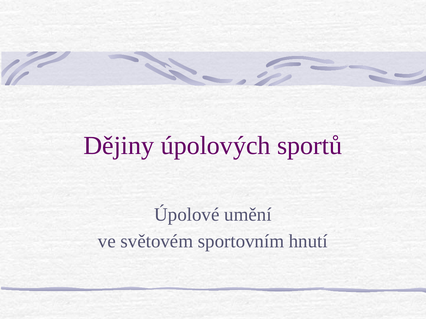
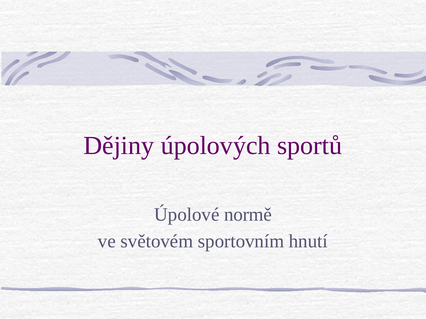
umění: umění -> normě (248, 215)
